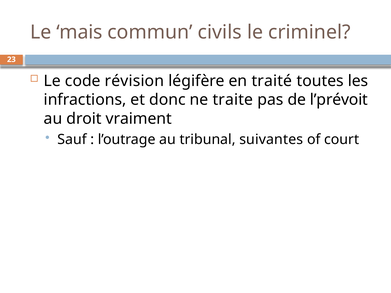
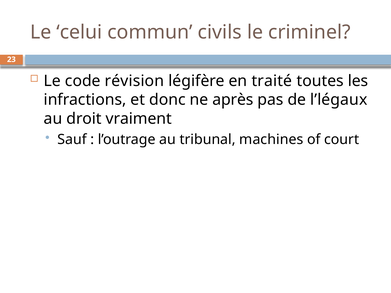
mais: mais -> celui (79, 32)
traite: traite -> après (233, 100)
l’prévoit: l’prévoit -> l’légaux (339, 100)
suivantes: suivantes -> machines (271, 140)
